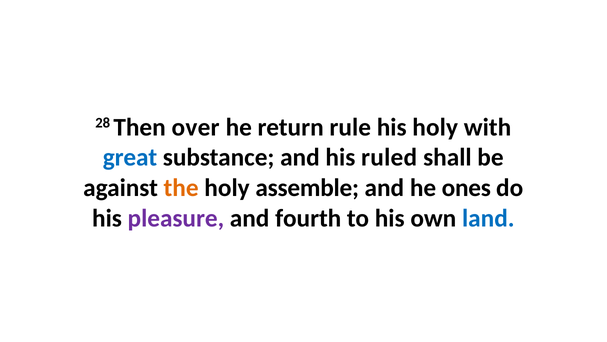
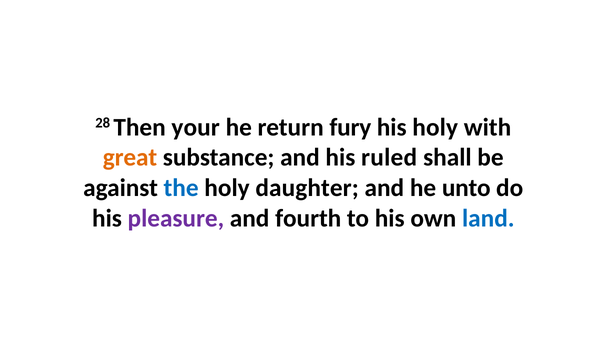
over: over -> your (196, 127)
rule: rule -> fury (350, 127)
great colour: blue -> orange (130, 157)
the colour: orange -> blue (181, 188)
assemble: assemble -> daughter (307, 188)
ones: ones -> unto (466, 188)
